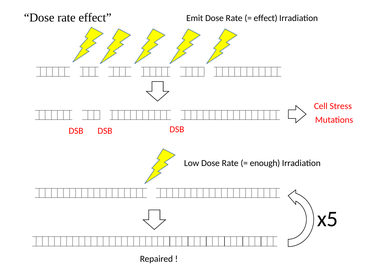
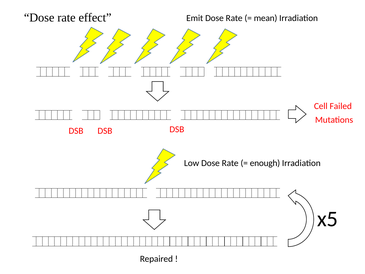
effect: effect -> mean (266, 18)
Stress: Stress -> Failed (341, 106)
